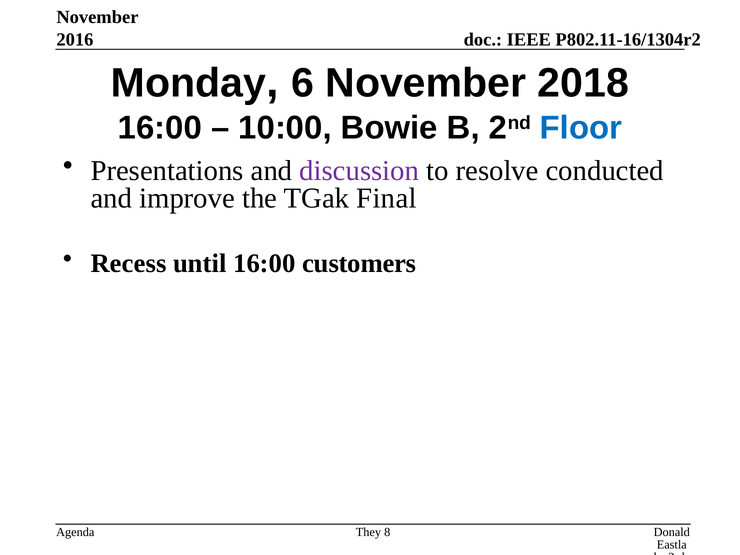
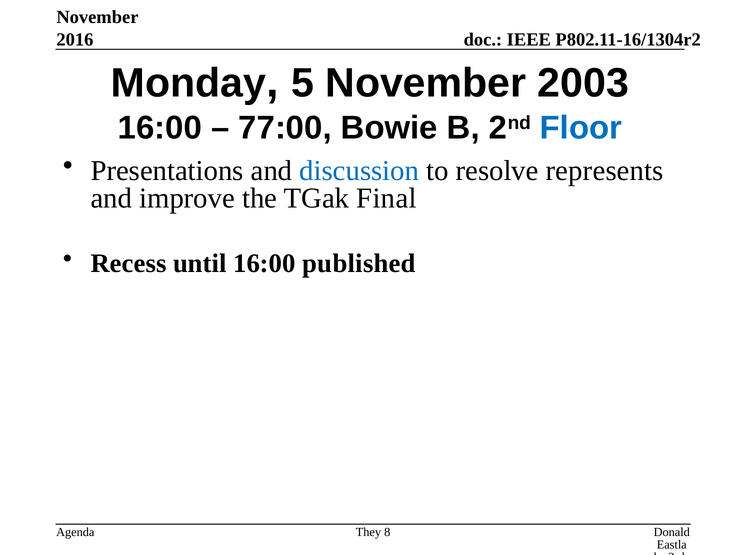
6: 6 -> 5 (303, 83)
2018: 2018 -> 2003 (583, 83)
10:00: 10:00 -> 77:00 (285, 128)
discussion colour: purple -> blue (359, 171)
conducted: conducted -> represents (605, 171)
customers: customers -> published (359, 264)
